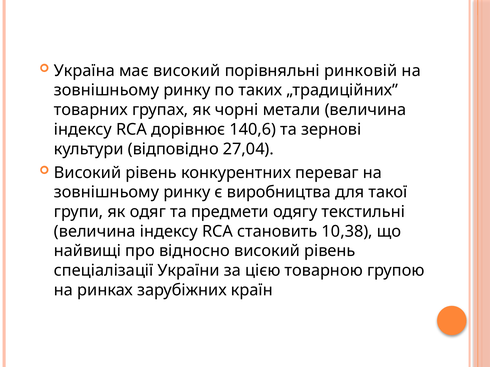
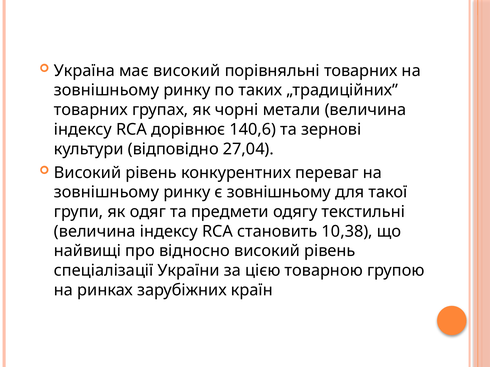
порівняльні ринковій: ринковій -> товарних (361, 71)
є виробництва: виробництва -> зовнішньому (279, 192)
